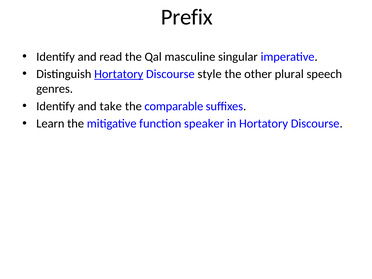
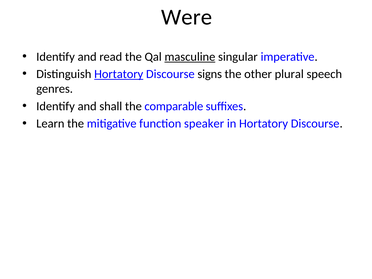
Prefix: Prefix -> Were (187, 17)
masculine underline: none -> present (190, 57)
style: style -> signs (210, 74)
take: take -> shall (111, 106)
